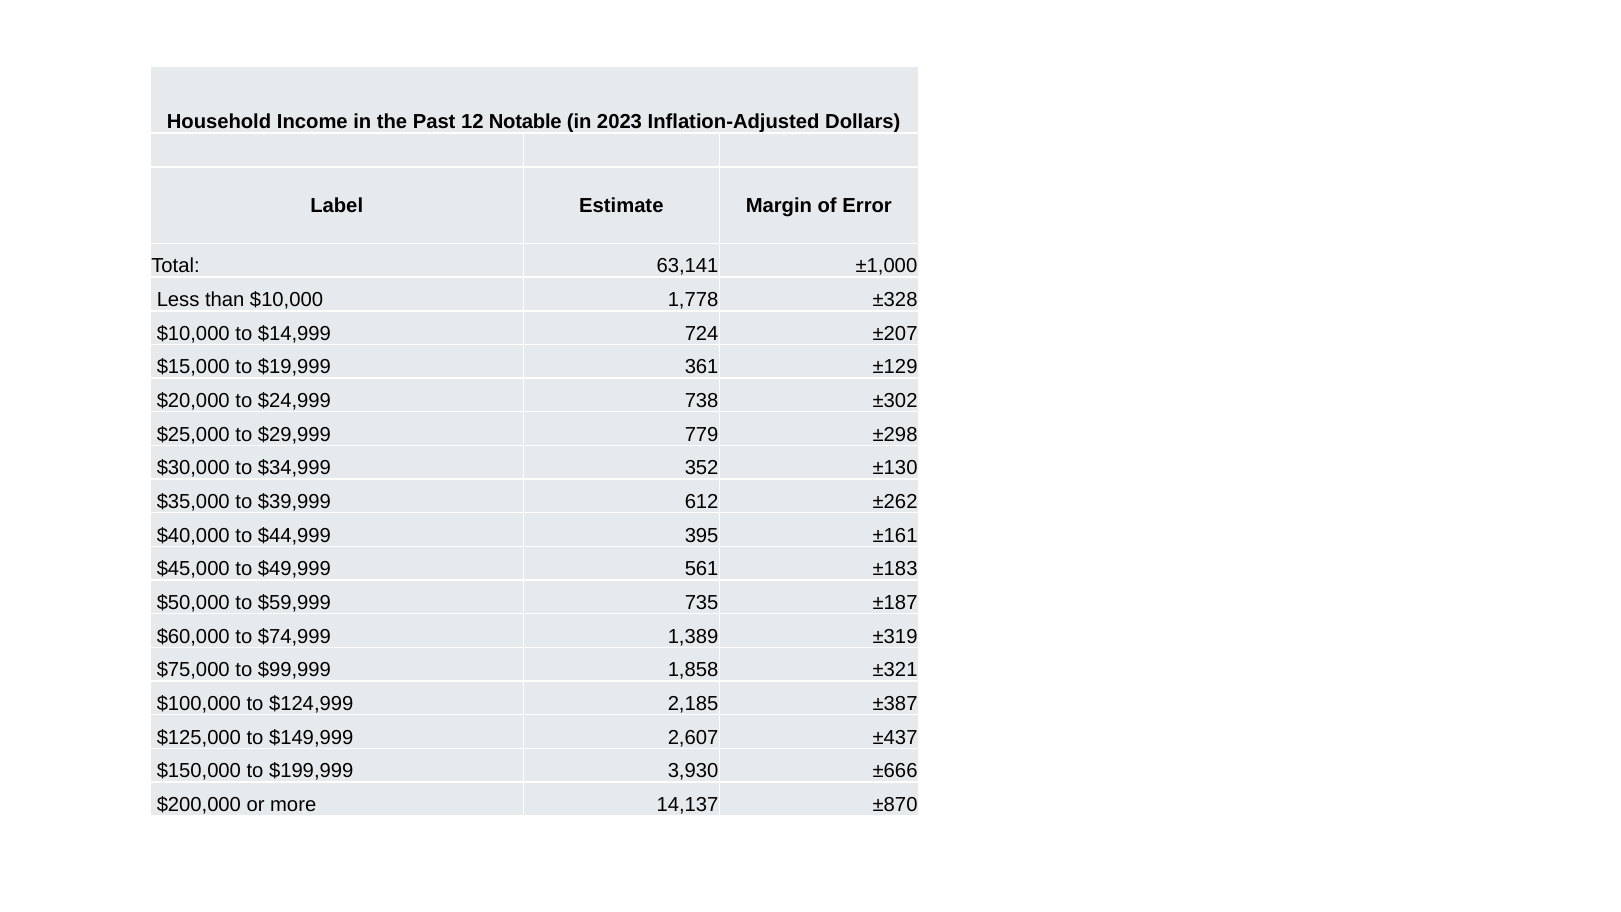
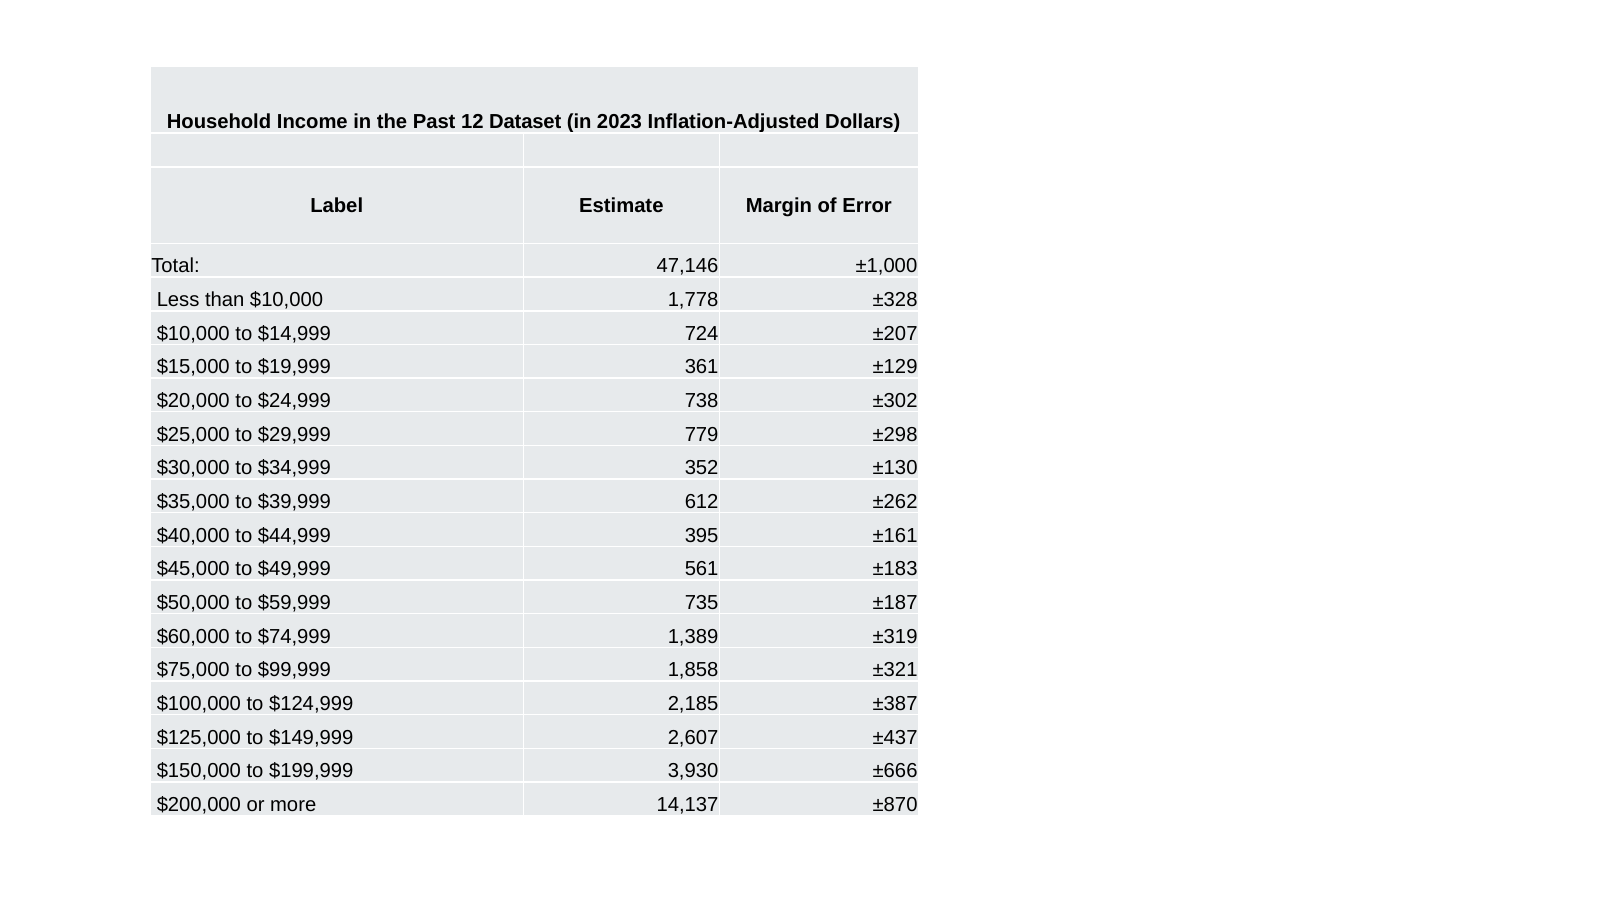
Notable: Notable -> Dataset (525, 122)
63,141: 63,141 -> 47,146 (688, 266)
